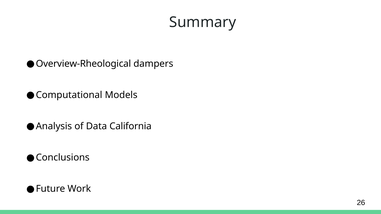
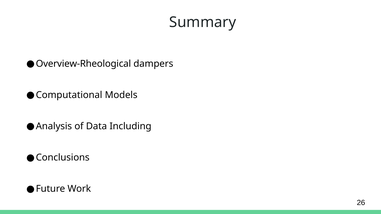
California: California -> Including (130, 126)
